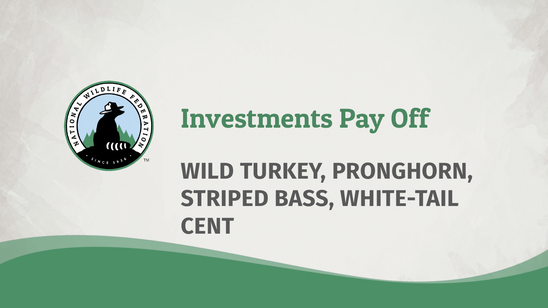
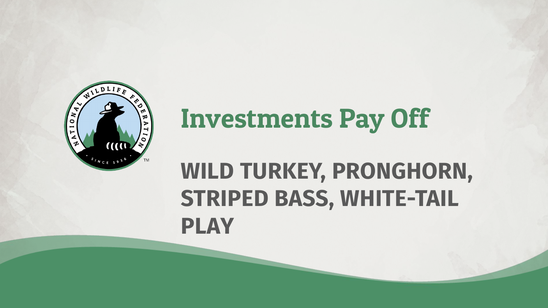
CENT: CENT -> PLAY (208, 226)
